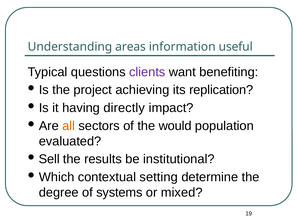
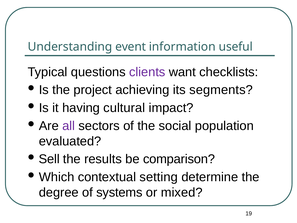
areas: areas -> event (131, 47)
benefiting: benefiting -> checklists (229, 72)
replication: replication -> segments (221, 90)
directly: directly -> cultural (124, 108)
all colour: orange -> purple (69, 126)
would: would -> social (175, 126)
institutional: institutional -> comparison (179, 159)
